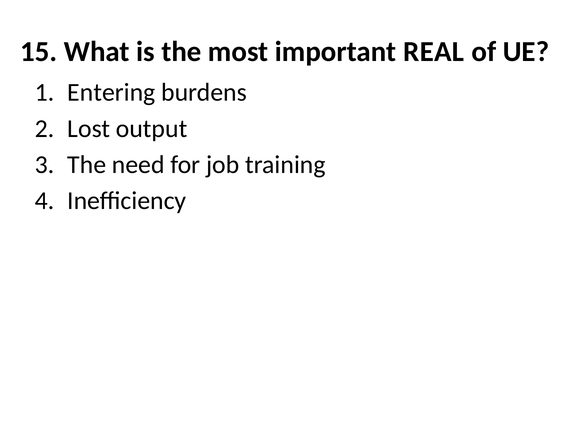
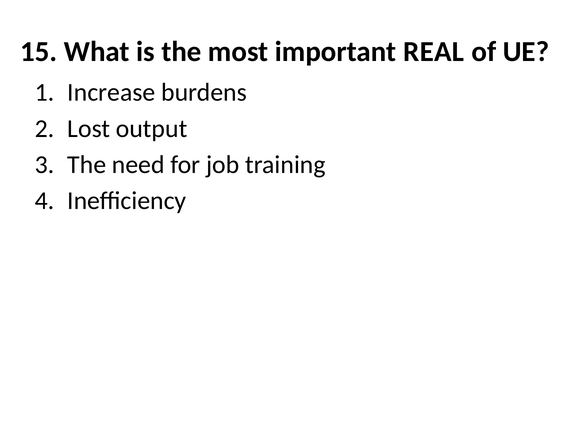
Entering: Entering -> Increase (111, 93)
